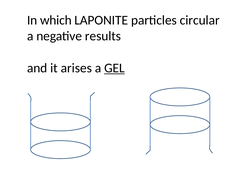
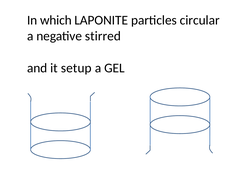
results: results -> stirred (103, 36)
arises: arises -> setup (76, 68)
GEL underline: present -> none (114, 68)
